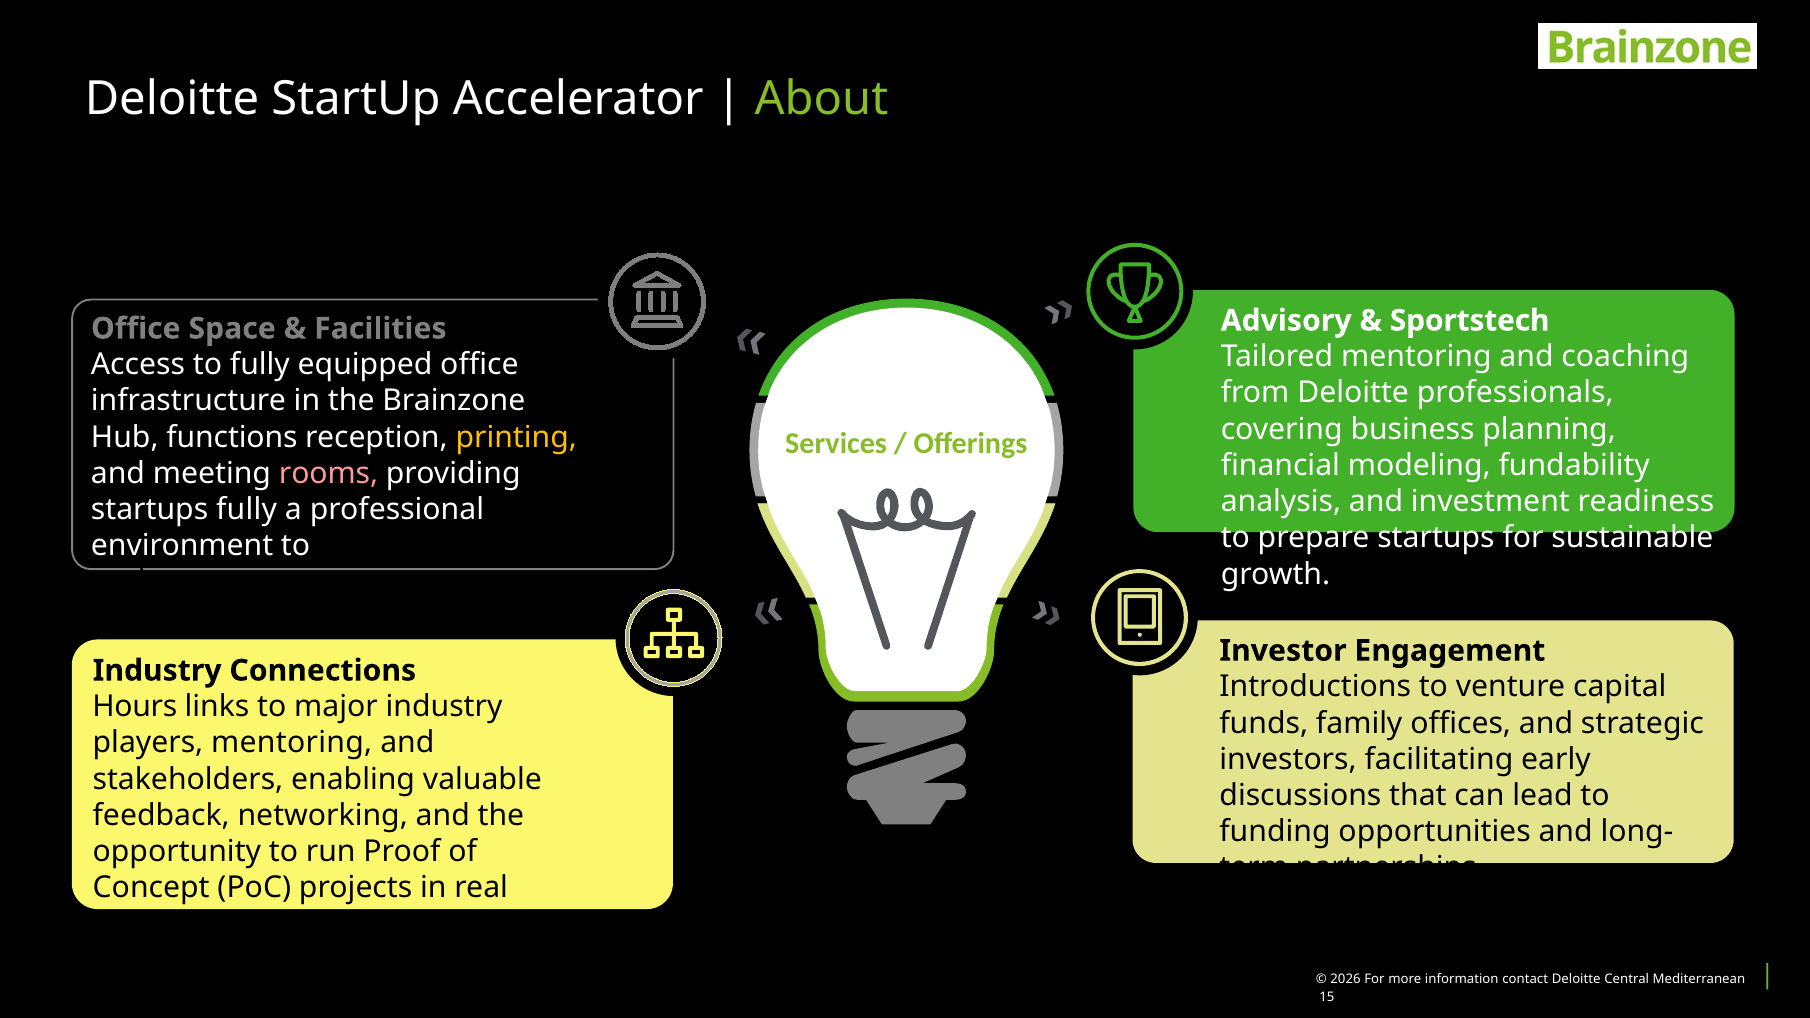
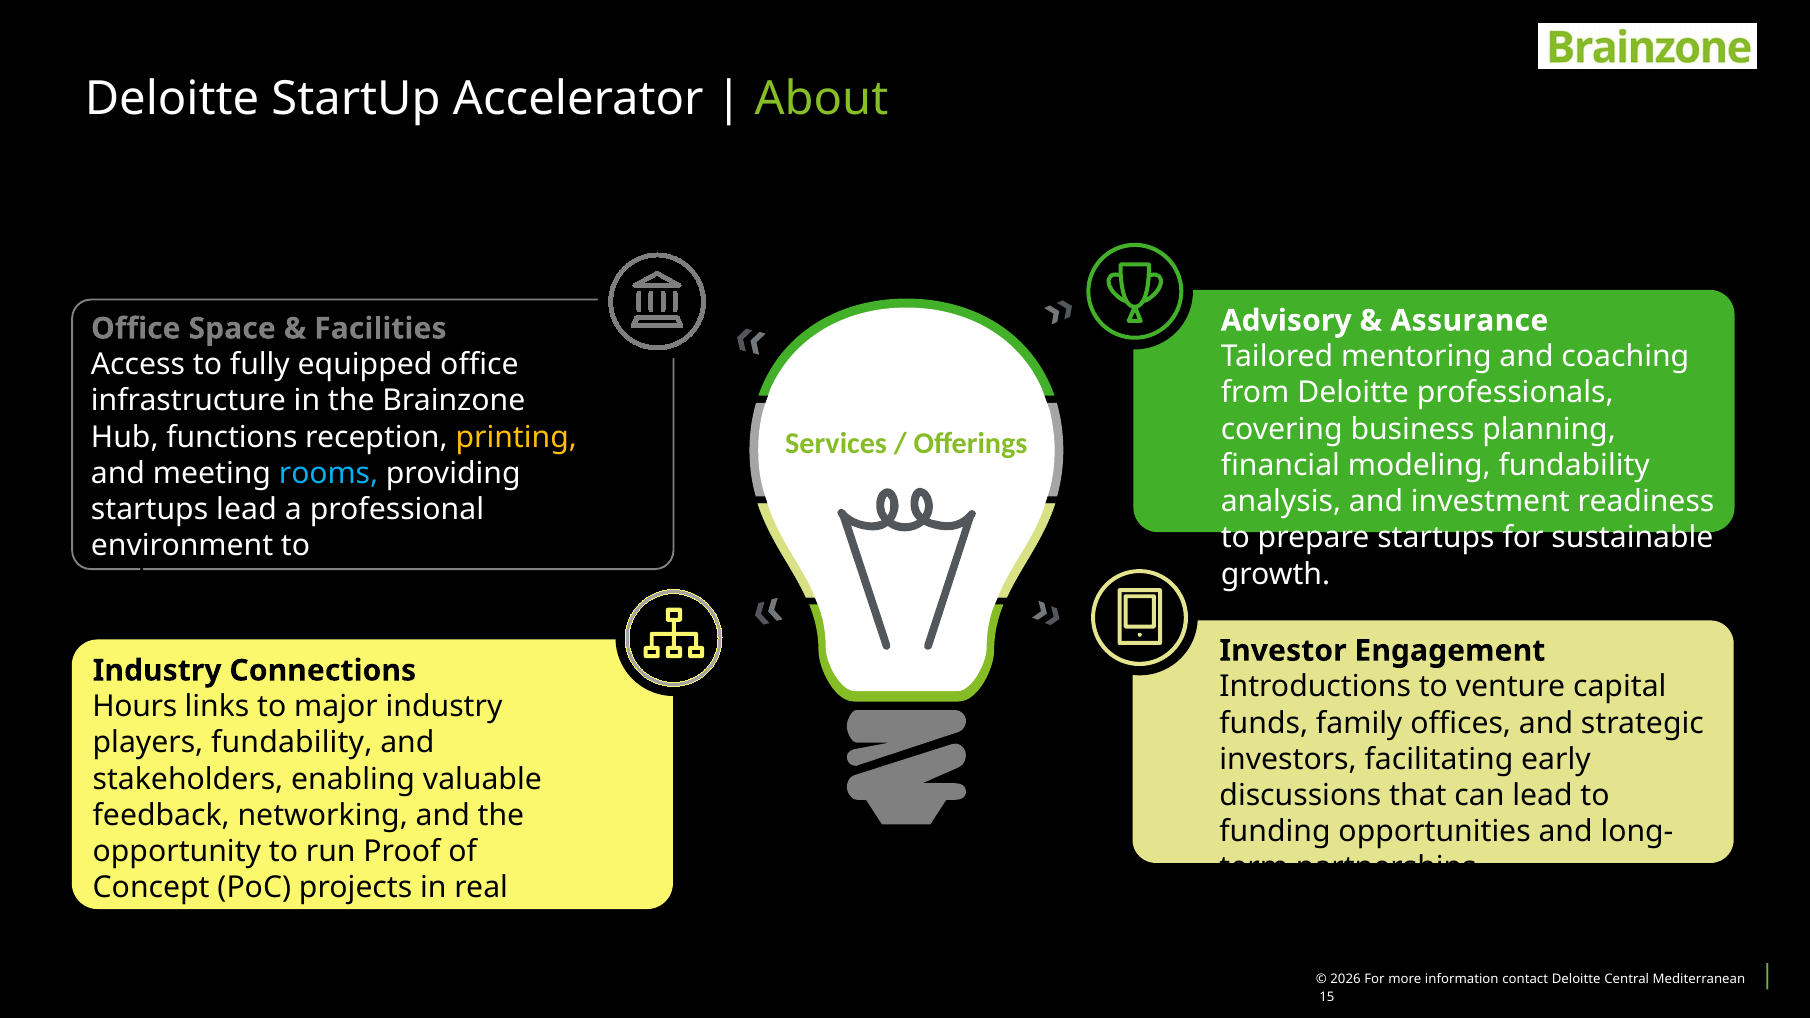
Sportstech: Sportstech -> Assurance (1469, 321)
rooms colour: pink -> light blue (329, 473)
startups fully: fully -> lead (246, 510)
players mentoring: mentoring -> fundability (292, 743)
